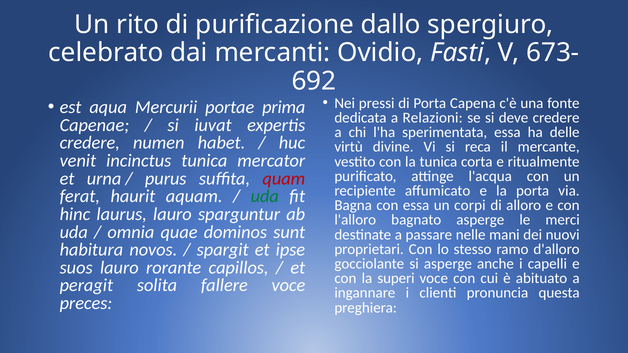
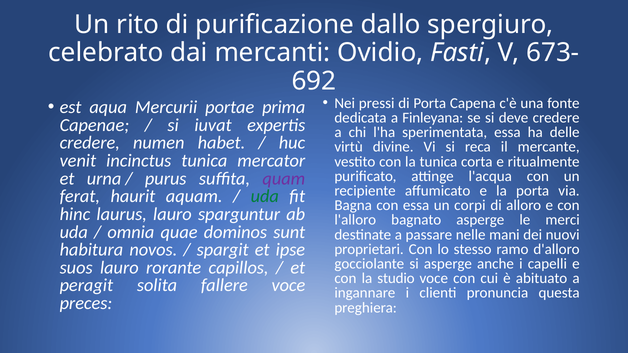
Relazioni: Relazioni -> Finleyana (433, 118)
quam colour: red -> purple (284, 179)
superi: superi -> studio (396, 279)
